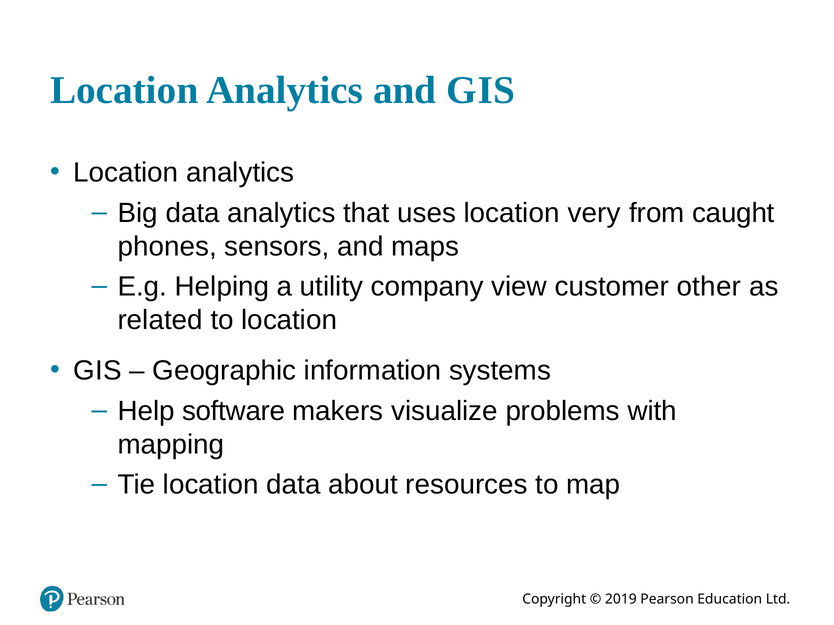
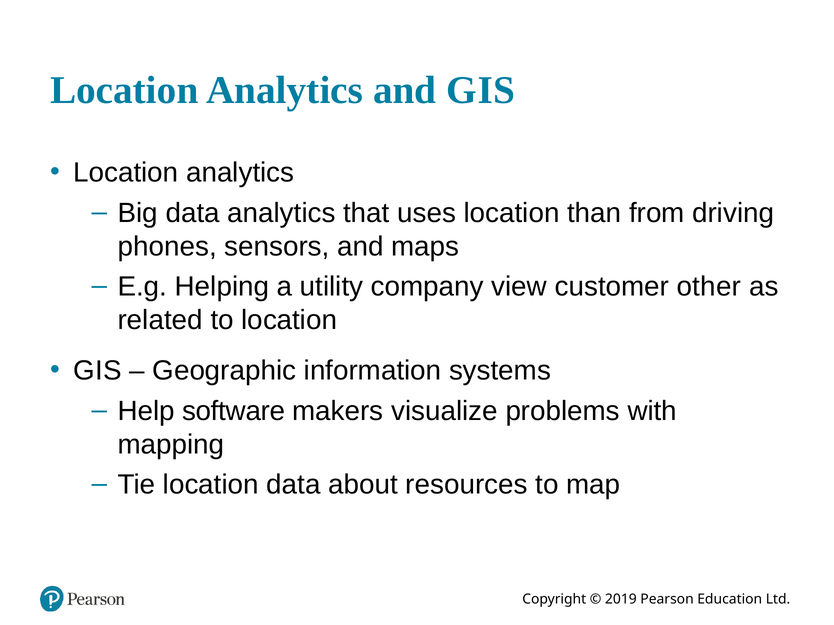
very: very -> than (594, 213)
caught: caught -> driving (733, 213)
